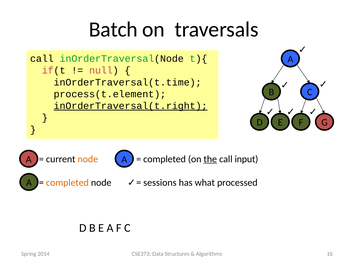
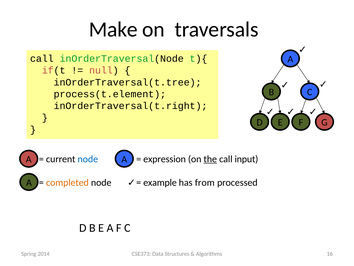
Batch: Batch -> Make (113, 30)
inOrderTraversal(t.time: inOrderTraversal(t.time -> inOrderTraversal(t.tree (128, 82)
inOrderTraversal(t.right underline: present -> none (131, 106)
node colour: orange -> blue (88, 159)
completed: completed -> expression (165, 159)
sessions: sessions -> example (160, 182)
what: what -> from (205, 182)
